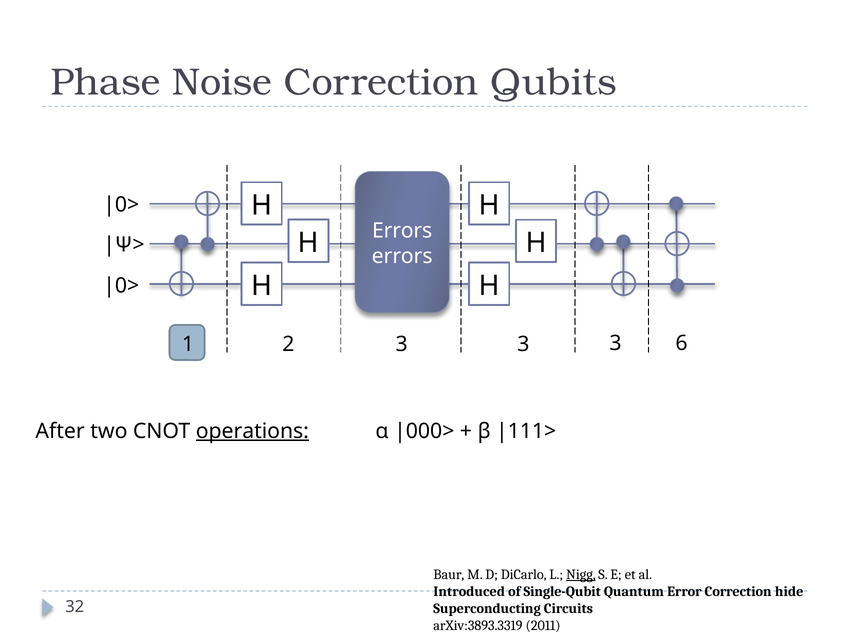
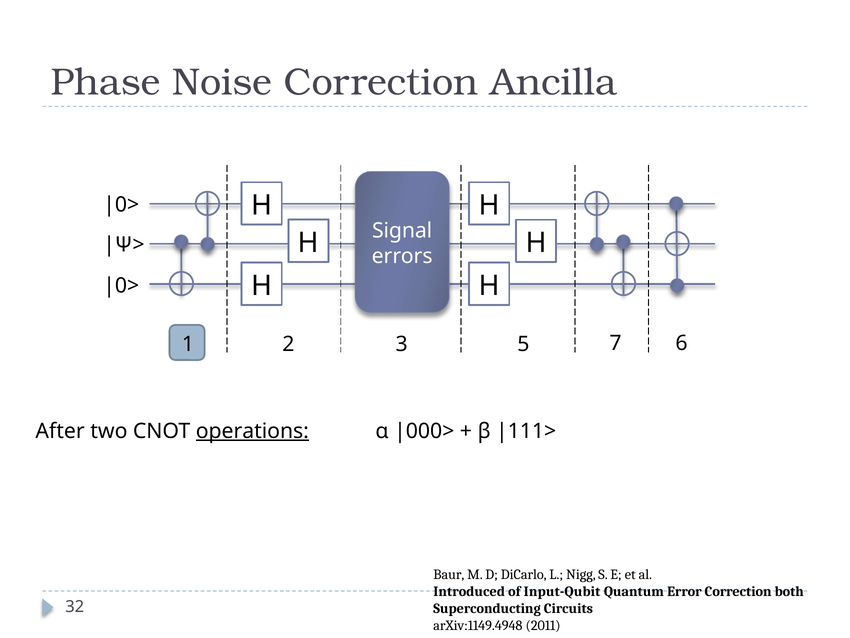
Qubits: Qubits -> Ancilla (554, 82)
Errors: Errors -> Signal (402, 230)
1 3: 3 -> 5 (523, 344)
2 3: 3 -> 7 (616, 343)
Nigg underline: present -> none (581, 574)
Single-Qubit: Single-Qubit -> Input-Qubit (562, 591)
hide: hide -> both (789, 591)
arXiv:3893.3319: arXiv:3893.3319 -> arXiv:1149.4948 (478, 625)
